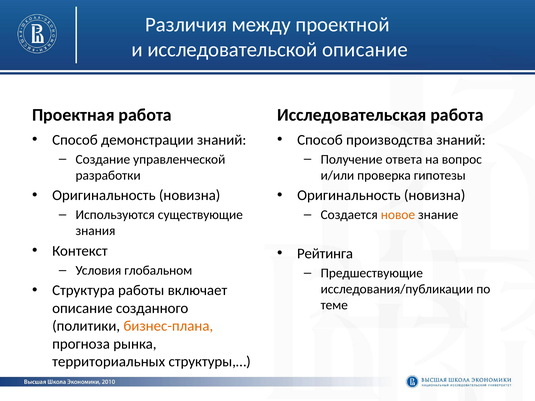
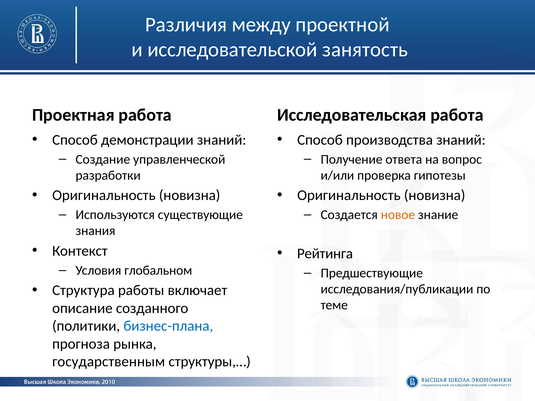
исследовательской описание: описание -> занятость (365, 50)
бизнес-плана colour: orange -> blue (168, 326)
территориальных: территориальных -> государственным (109, 362)
